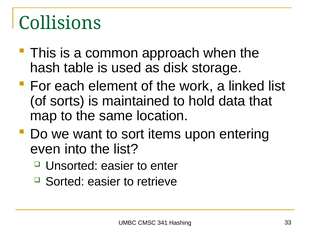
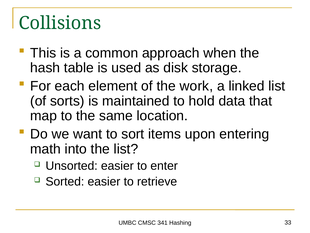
even: even -> math (46, 149)
